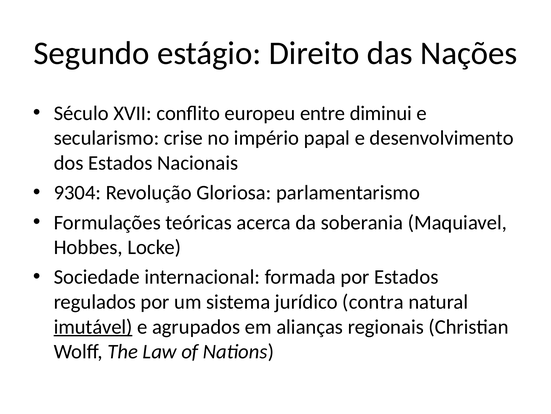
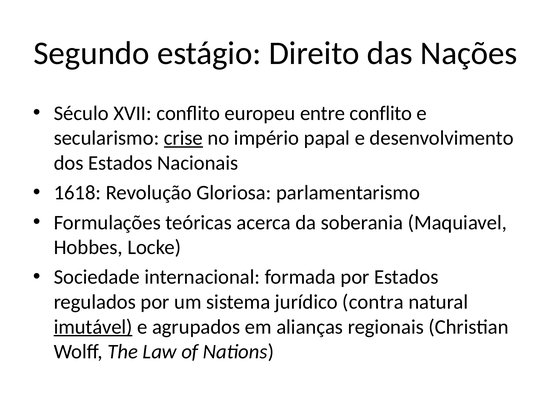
entre diminui: diminui -> conflito (381, 113)
crise underline: none -> present (183, 138)
9304: 9304 -> 1618 (77, 192)
